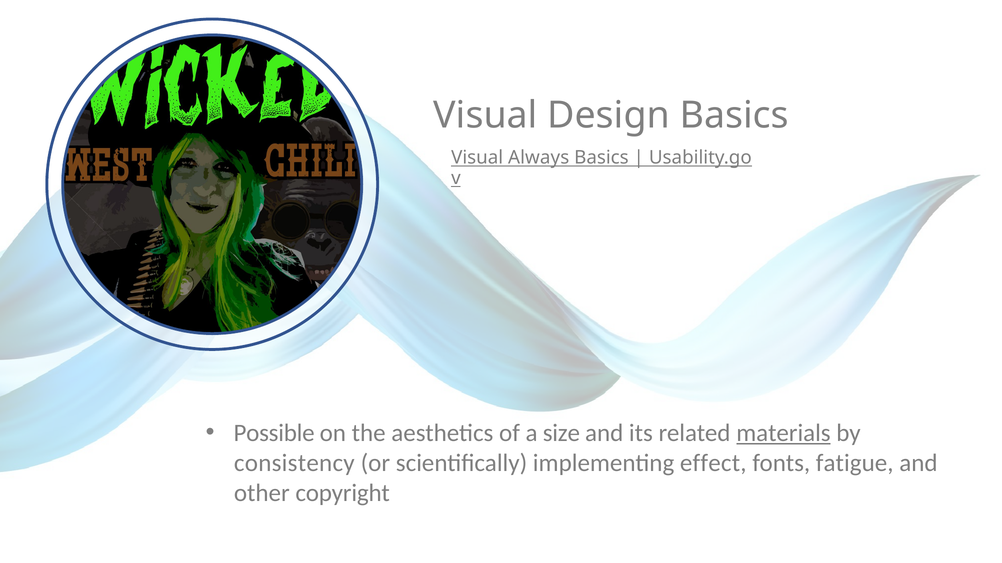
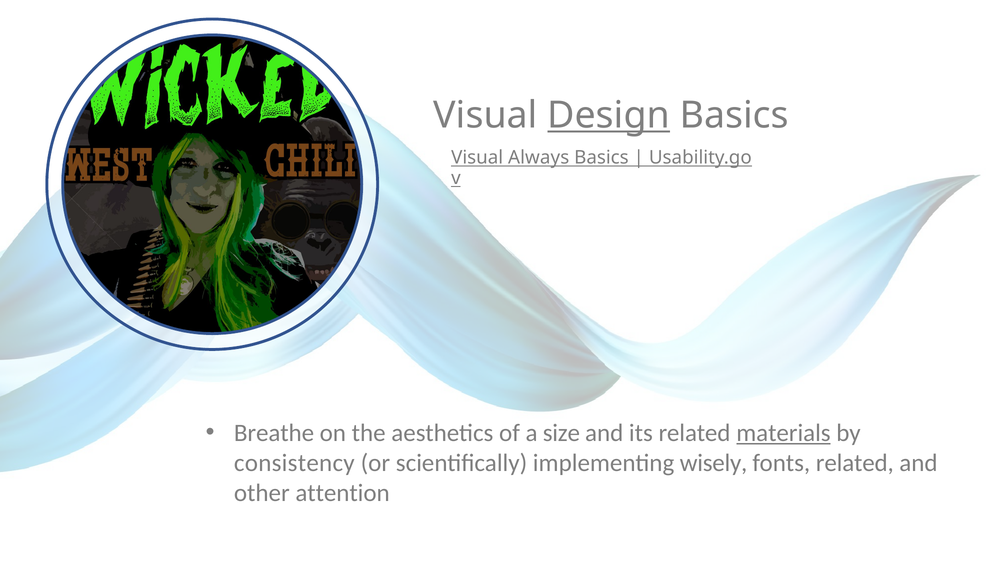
Design underline: none -> present (609, 115)
Possible: Possible -> Breathe (274, 433)
effect: effect -> wisely (713, 463)
fonts fatigue: fatigue -> related (855, 463)
copyright: copyright -> attention (343, 493)
